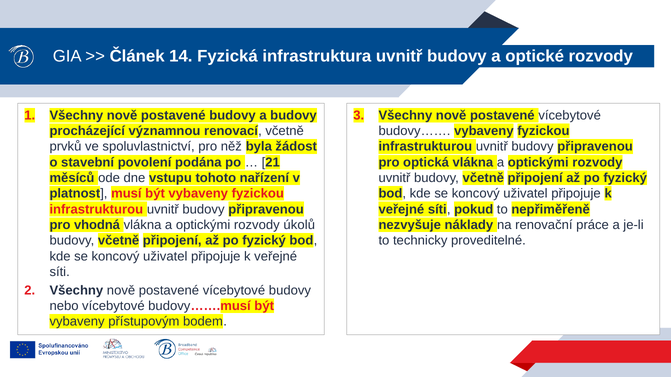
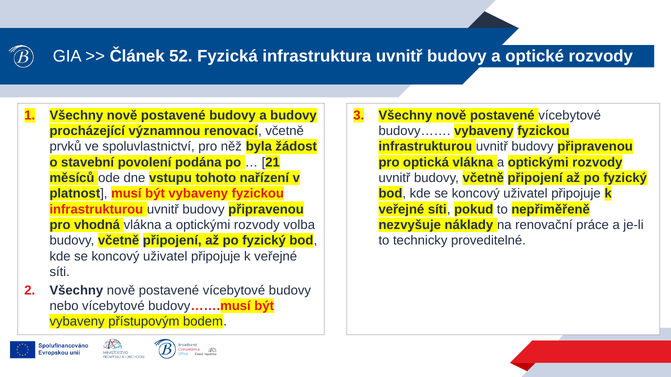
14: 14 -> 52 (181, 56)
úkolů: úkolů -> volba (299, 225)
